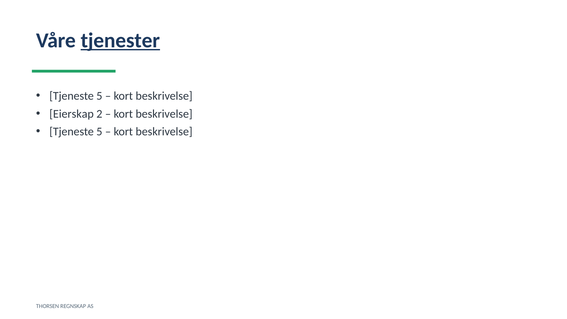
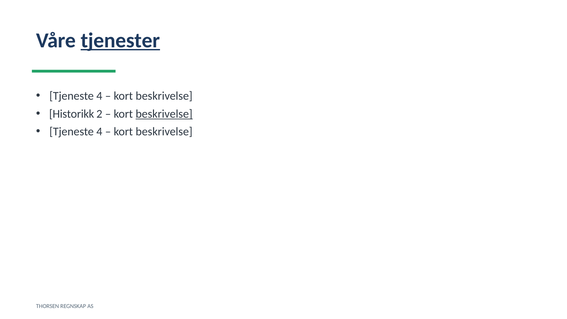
5: 5 -> 4 (99, 96)
Eierskap: Eierskap -> Historikk (72, 114)
beskrivelse underline: none -> present (164, 114)
5: 5 -> 4 (99, 131)
